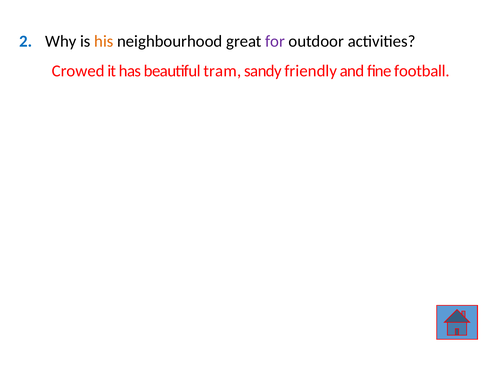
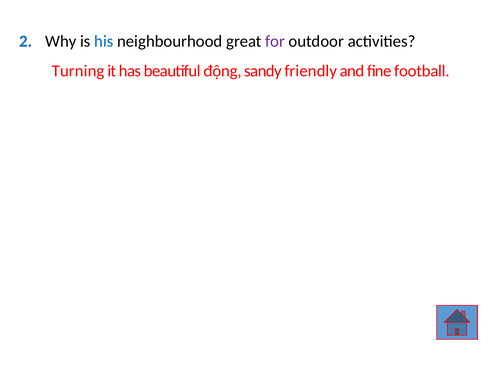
his colour: orange -> blue (104, 41)
Crowed: Crowed -> Turning (78, 71)
tram: tram -> động (223, 71)
